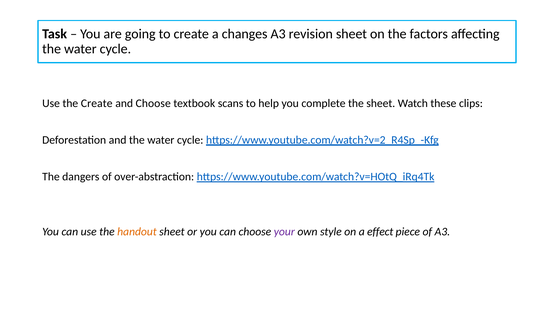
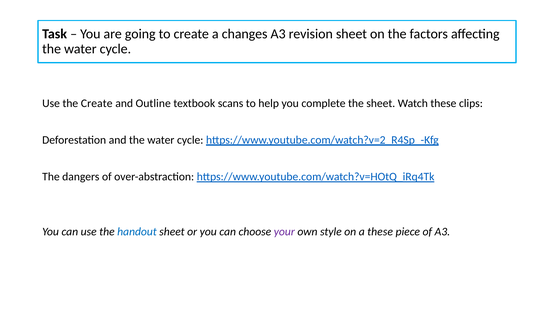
and Choose: Choose -> Outline (153, 103)
handout colour: orange -> blue (137, 231)
a effect: effect -> these (380, 231)
